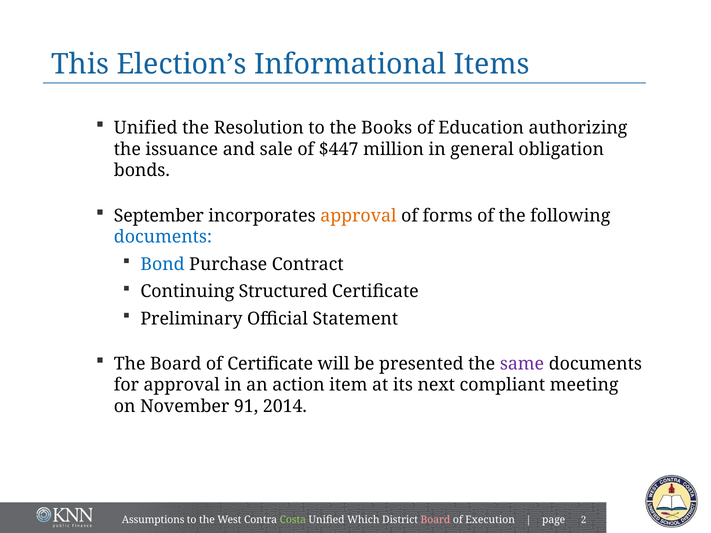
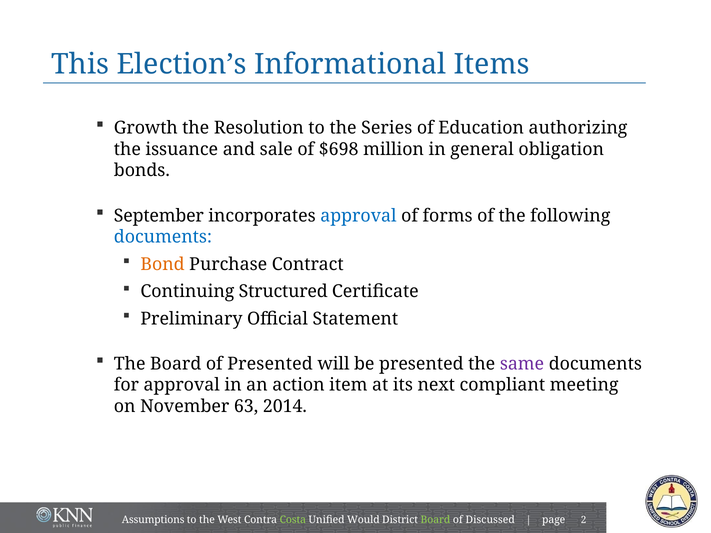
Unified: Unified -> Growth (146, 128)
Books: Books -> Series (387, 128)
$447: $447 -> $698 (339, 149)
approval colour: orange -> blue (358, 216)
Bond colour: blue -> orange (163, 264)
of Certificate: Certificate -> Presented (270, 364)
91: 91 -> 63 (246, 407)
Which: Which -> Would (363, 520)
Board colour: pink -> light green (435, 520)
Execution: Execution -> Discussed (490, 520)
